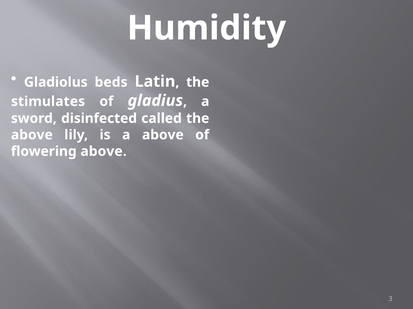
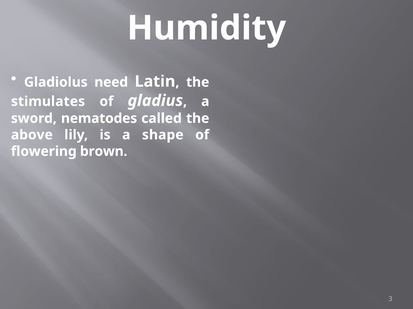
beds: beds -> need (111, 82)
disinfected: disinfected -> nematodes (99, 119)
a above: above -> shape (163, 135)
flowering above: above -> brown (104, 152)
